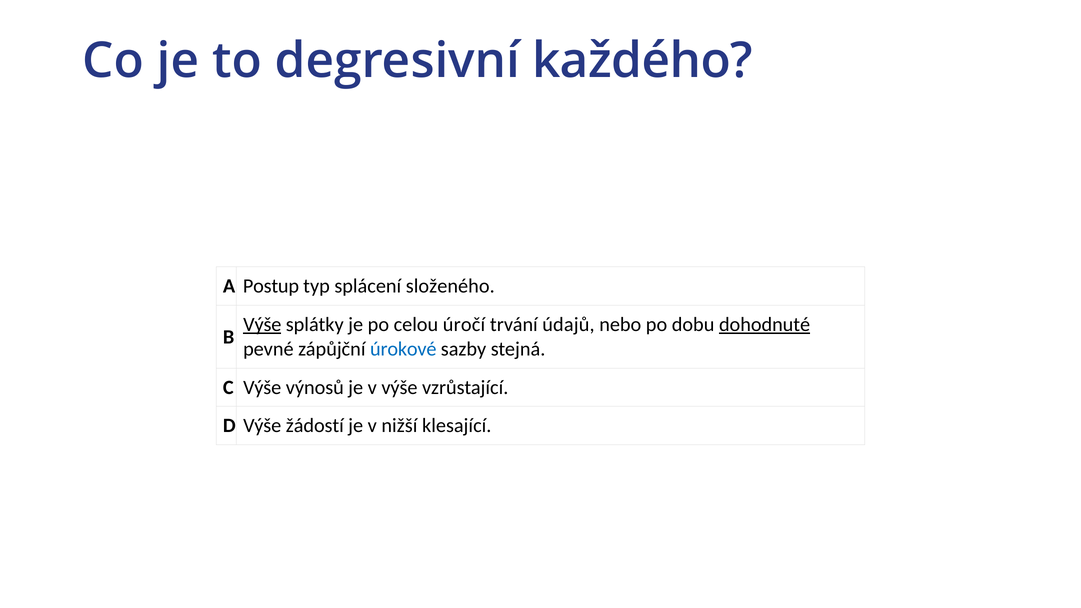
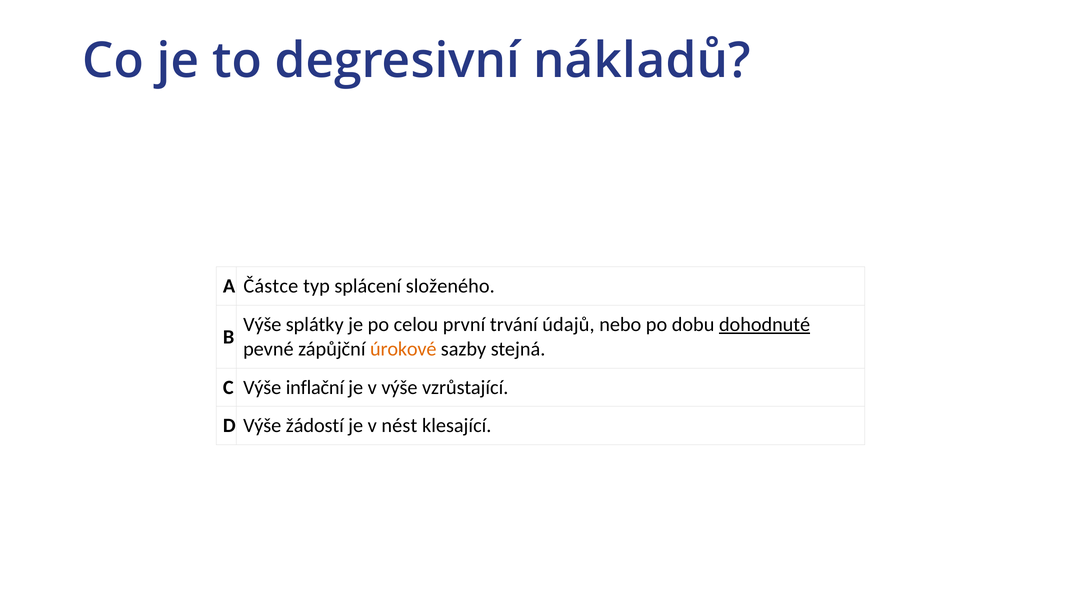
každého: každého -> nákladů (642, 61)
Postup: Postup -> Částce (271, 286)
Výše underline: present -> none (262, 325)
úročí: úročí -> první (464, 325)
úrokové colour: blue -> orange (403, 349)
výnosů: výnosů -> inflační (315, 388)
nižší: nižší -> nést (399, 426)
